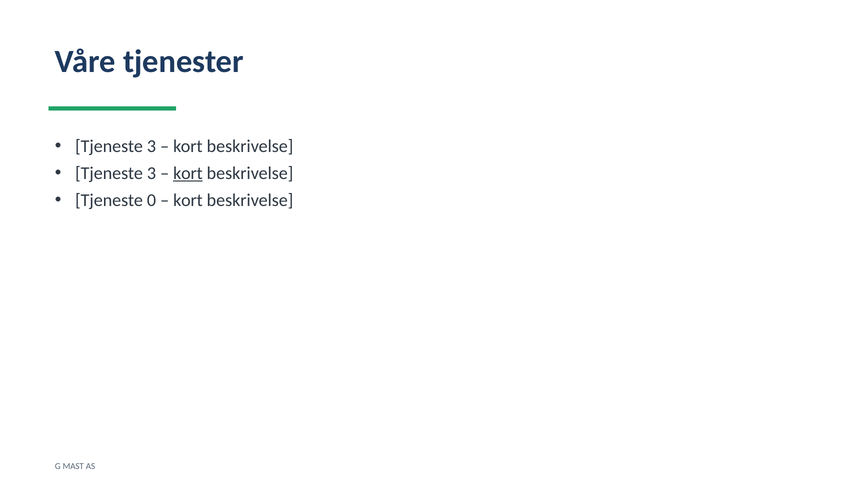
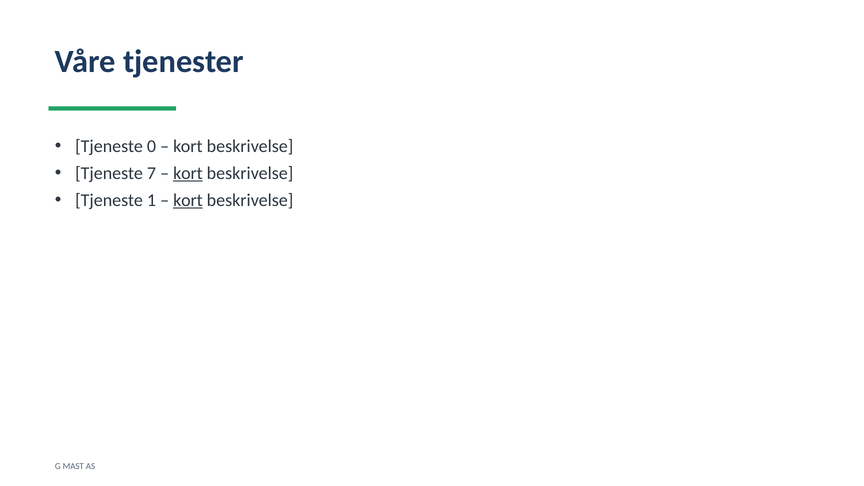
3: 3 -> 0 (151, 146)
3: 3 -> 7 (151, 173)
0: 0 -> 1 (151, 200)
kort underline: none -> present (188, 200)
